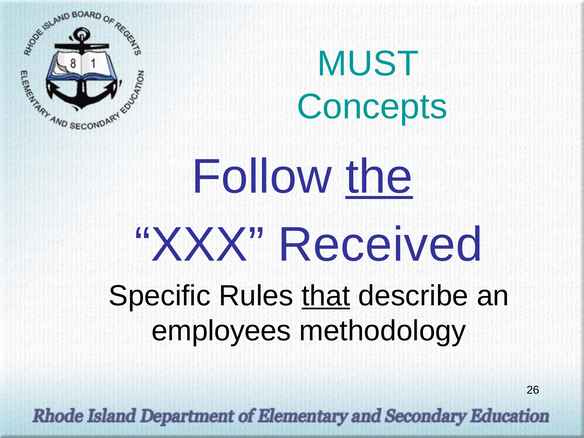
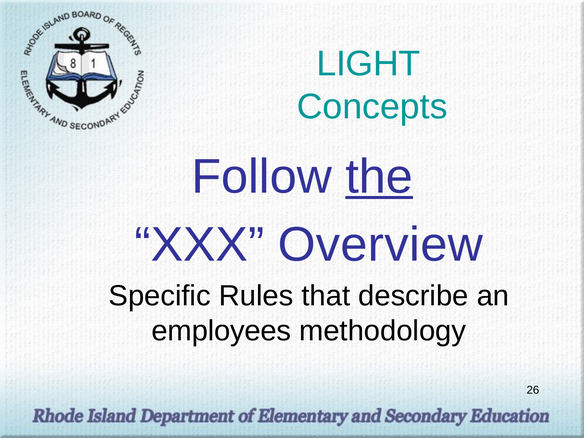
MUST: MUST -> LIGHT (368, 64)
Received: Received -> Overview (380, 245)
that underline: present -> none (326, 296)
